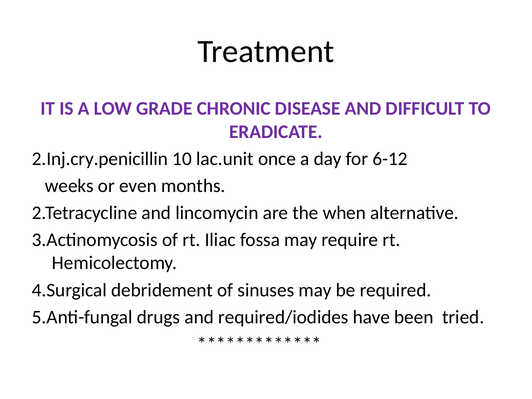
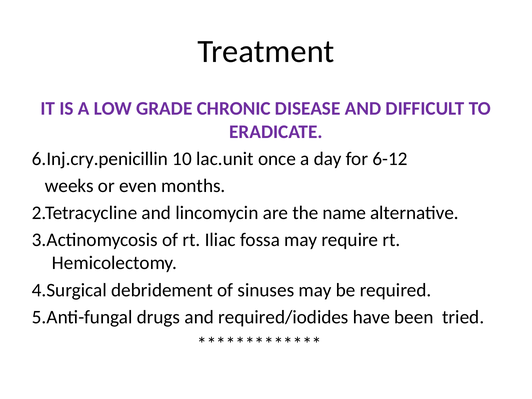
2.Inj.cry.penicillin: 2.Inj.cry.penicillin -> 6.Inj.cry.penicillin (100, 159)
when: when -> name (344, 213)
